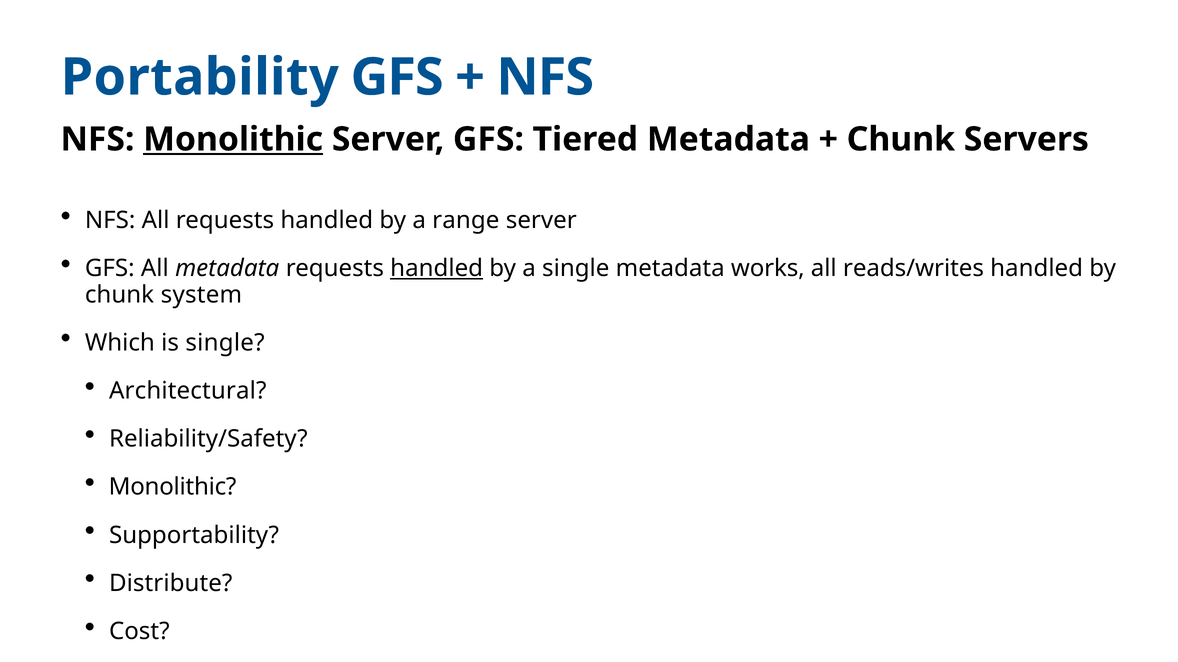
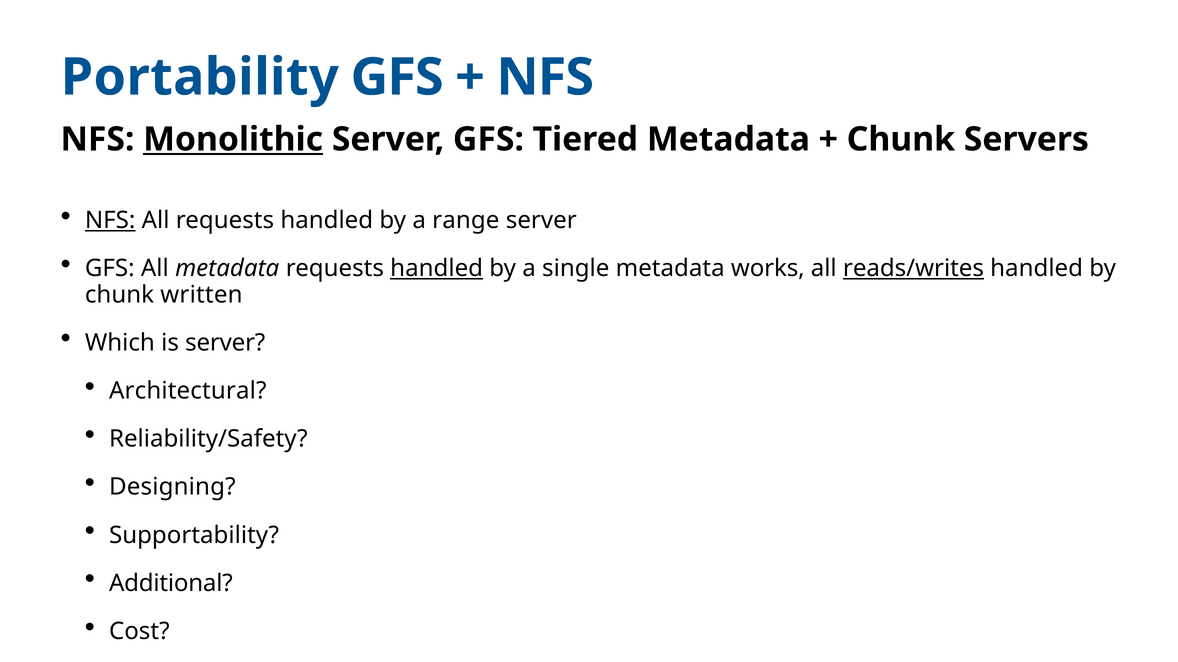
NFS underline: none -> present (110, 221)
reads/writes underline: none -> present (913, 269)
system: system -> written (201, 295)
is single: single -> server (225, 343)
Monolithic: Monolithic -> Designing (172, 487)
Distribute: Distribute -> Additional (171, 584)
